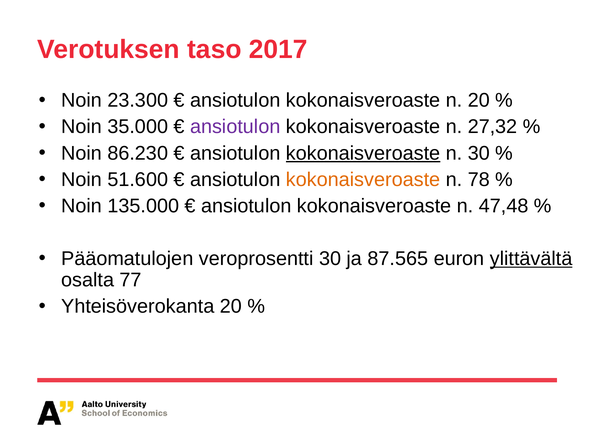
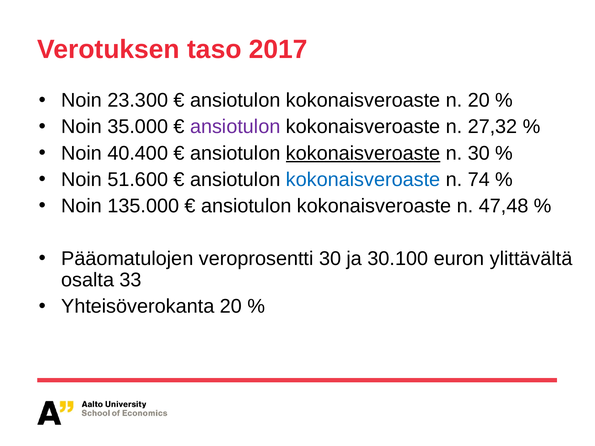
86.230: 86.230 -> 40.400 (138, 153)
kokonaisveroaste colour: orange -> blue (363, 180)
78: 78 -> 74 (479, 180)
87.565: 87.565 -> 30.100 (398, 259)
ylittävältä underline: present -> none (531, 259)
77: 77 -> 33 (131, 280)
